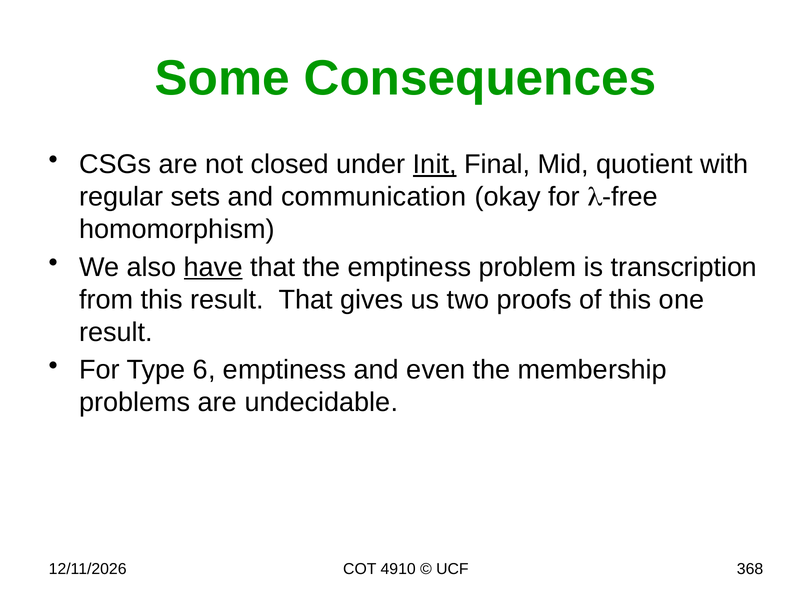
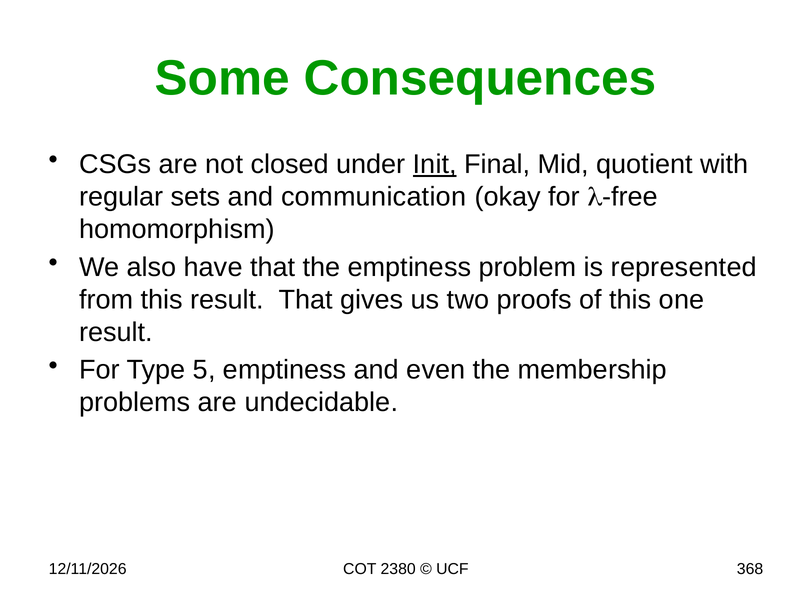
have underline: present -> none (213, 267)
transcription: transcription -> represented (684, 267)
6: 6 -> 5 (204, 370)
4910: 4910 -> 2380 (398, 569)
